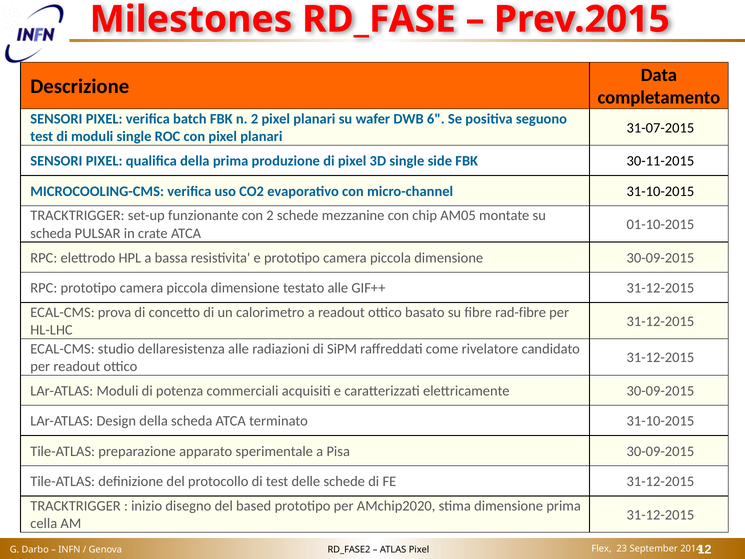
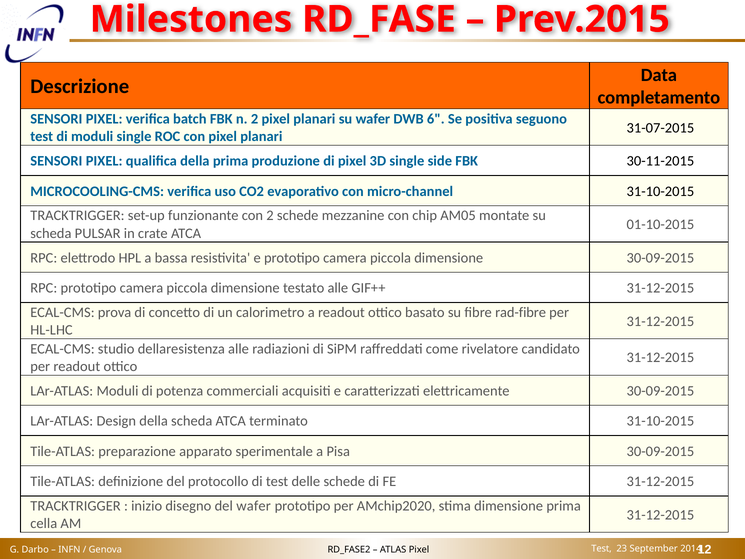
del based: based -> wafer (254, 506)
Flex: Flex -> Test (602, 548)
